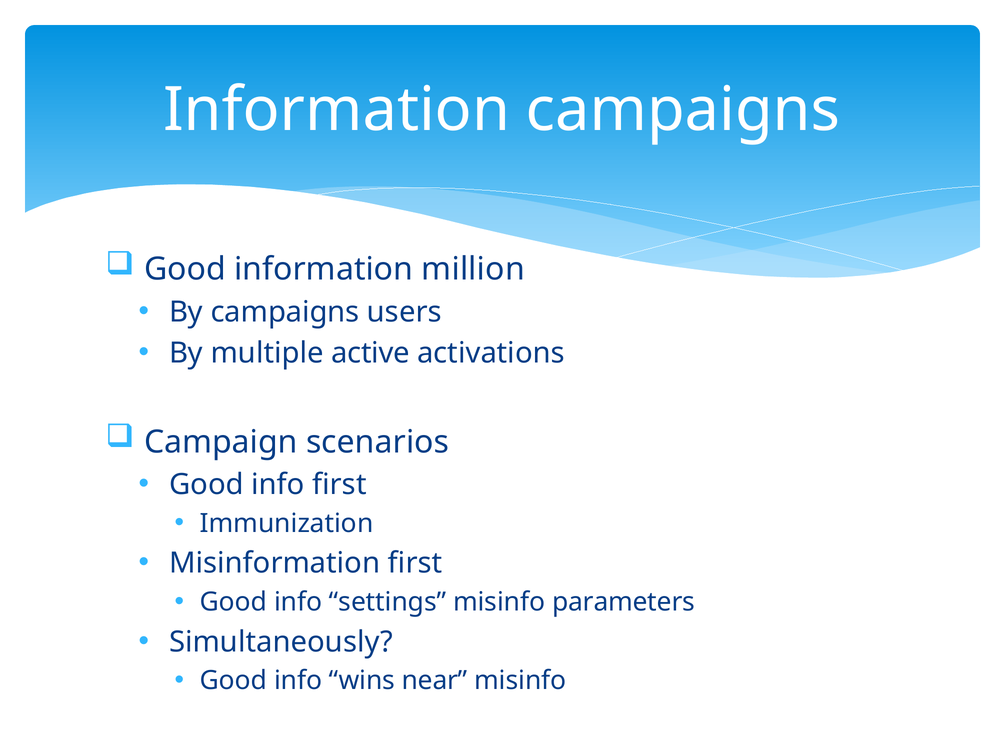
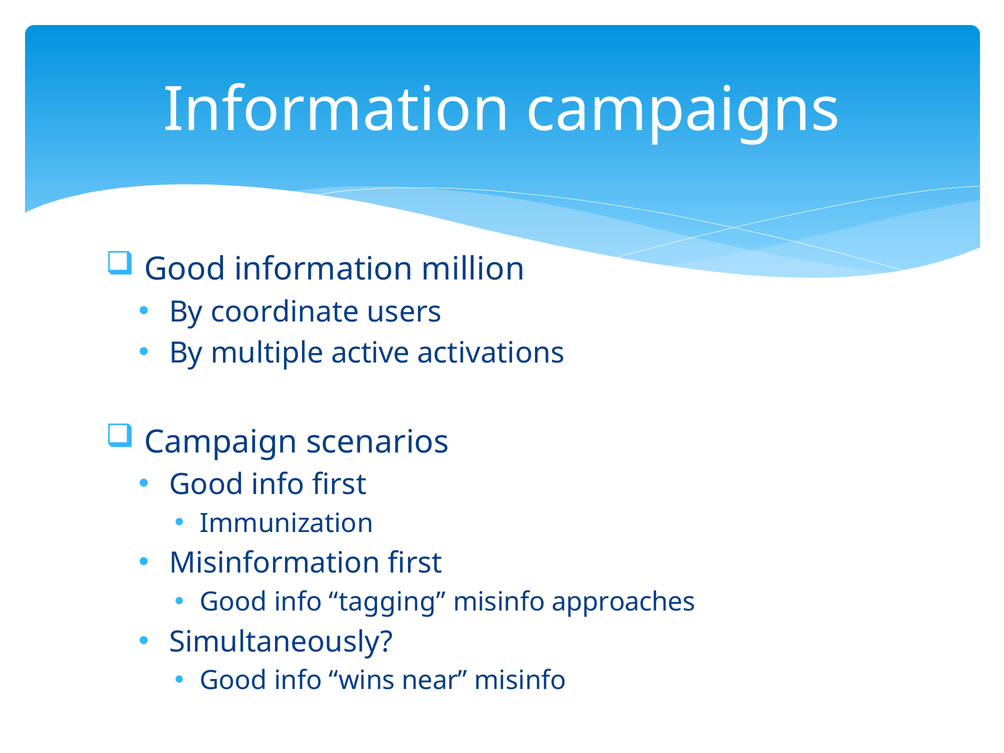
By campaigns: campaigns -> coordinate (285, 312)
settings: settings -> tagging (387, 602)
parameters: parameters -> approaches (624, 602)
